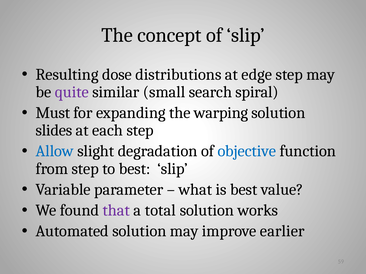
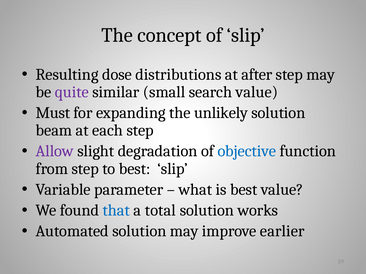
edge: edge -> after (257, 75)
search spiral: spiral -> value (257, 92)
warping: warping -> unlikely (221, 113)
slides: slides -> beam (54, 131)
Allow colour: blue -> purple (55, 151)
that colour: purple -> blue (116, 211)
